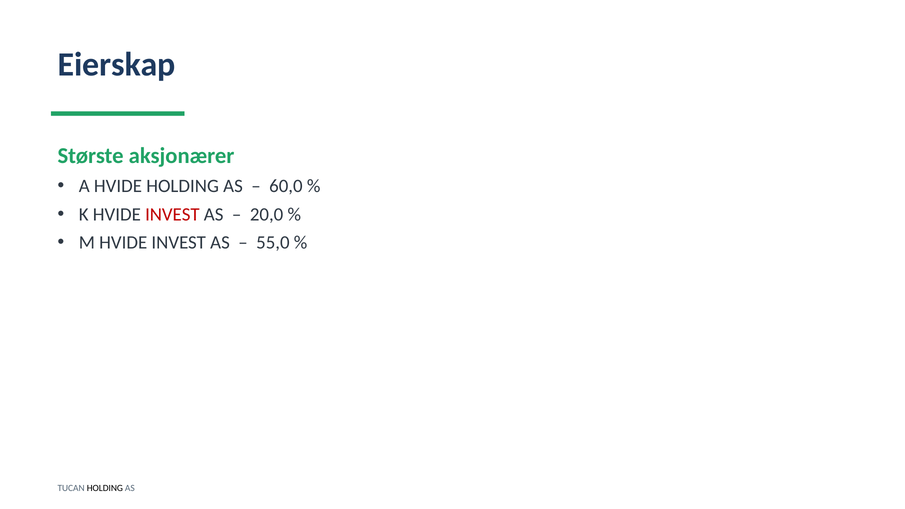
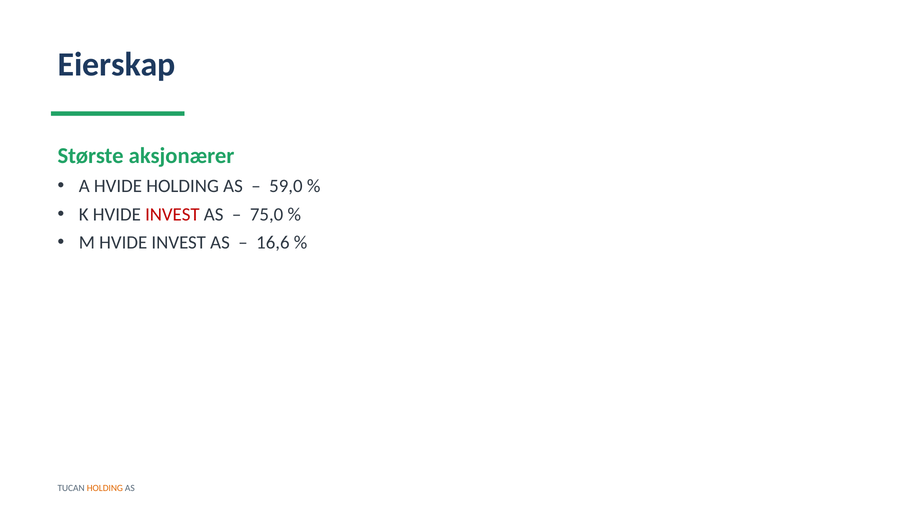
60,0: 60,0 -> 59,0 (286, 186)
20,0: 20,0 -> 75,0 (267, 214)
55,0: 55,0 -> 16,6 (273, 243)
HOLDING colour: black -> orange (105, 488)
